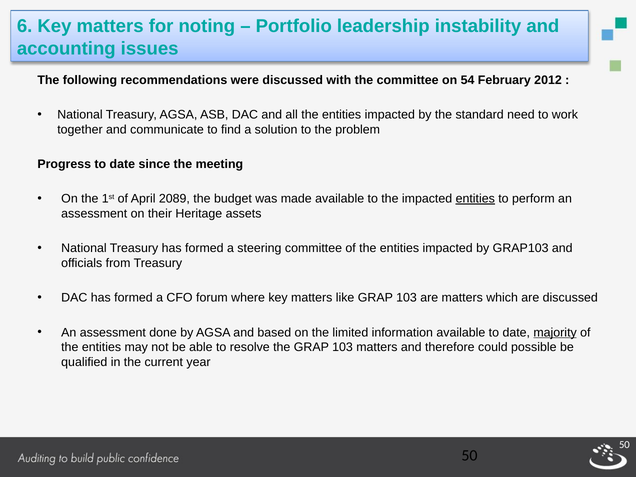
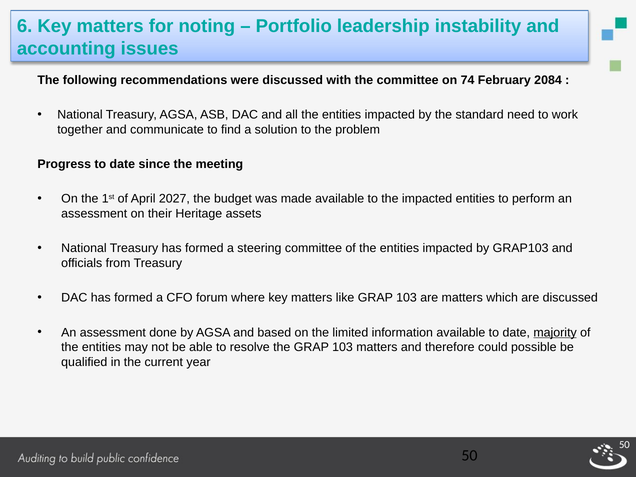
54: 54 -> 74 (468, 80)
2012: 2012 -> 2084 (548, 80)
2089: 2089 -> 2027 (174, 199)
entities underline: present -> none (475, 199)
